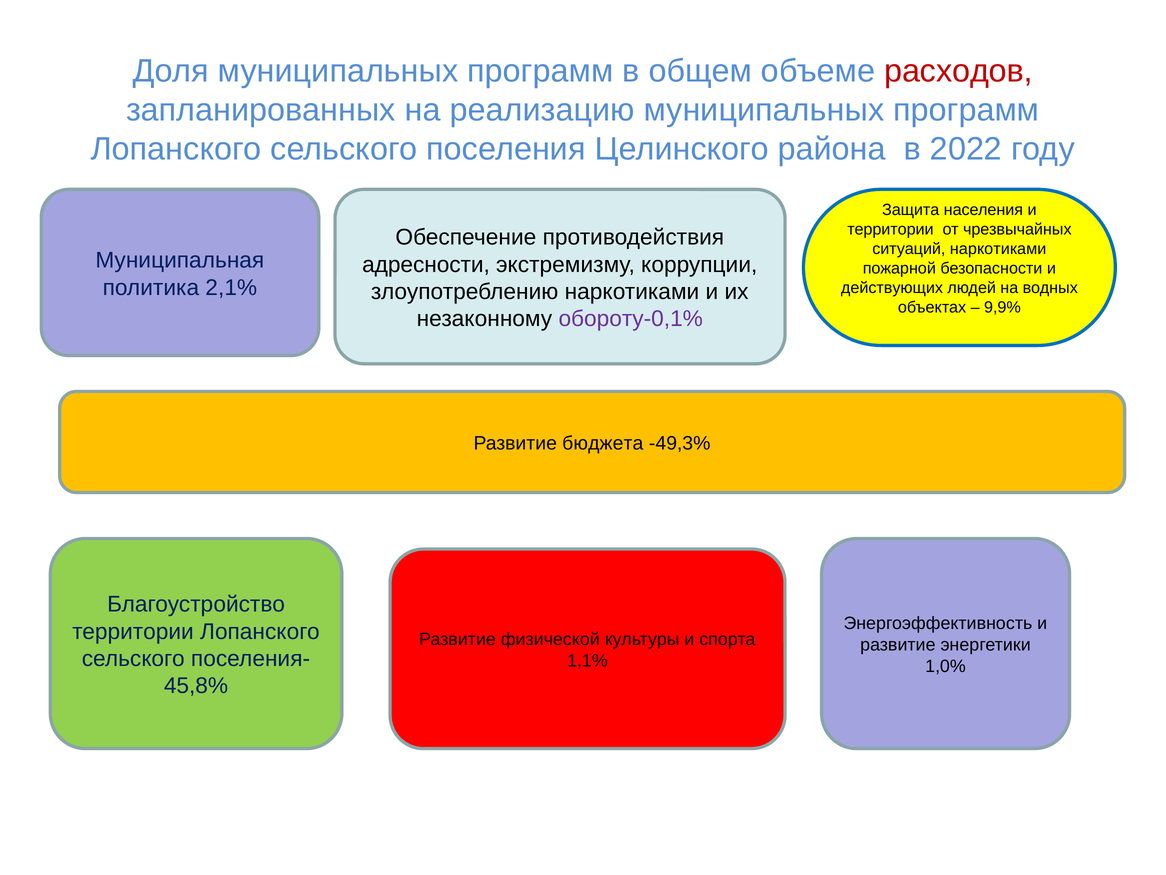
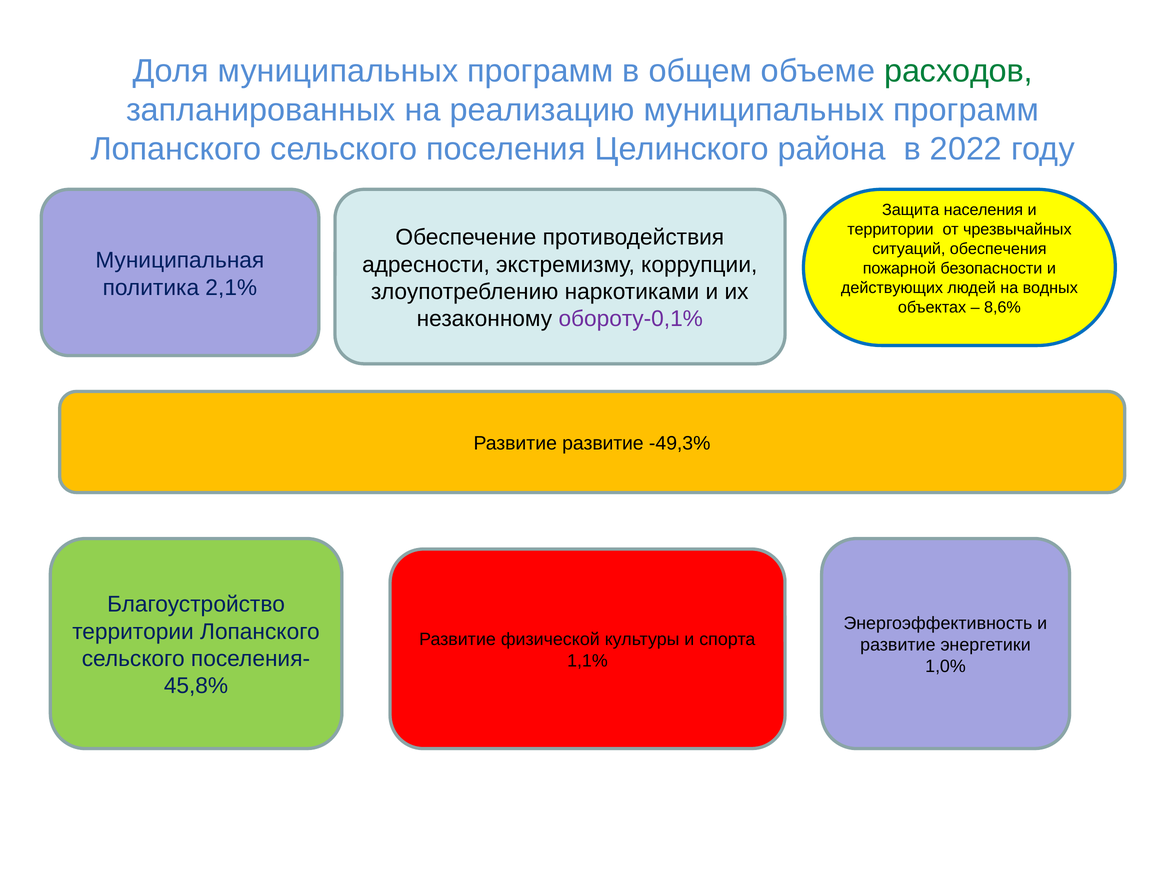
расходов colour: red -> green (958, 71)
ситуаций наркотиками: наркотиками -> обеспечения (998, 249)
9,9%: 9,9% -> 8,6% (1002, 307)
Развитие бюджета: бюджета -> развитие (603, 443)
